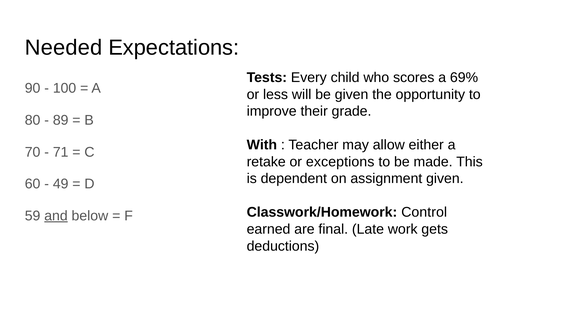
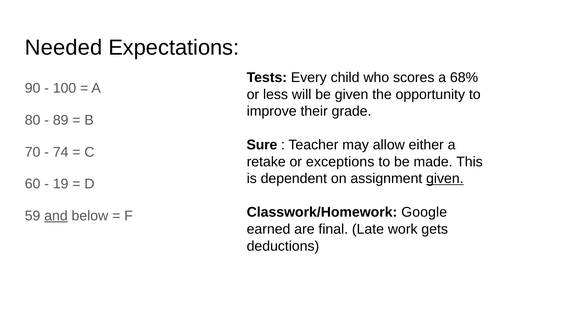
69%: 69% -> 68% (464, 78)
With: With -> Sure (262, 145)
71: 71 -> 74 (61, 152)
given underline: none -> present (445, 179)
49: 49 -> 19 (61, 184)
Control: Control -> Google (424, 212)
